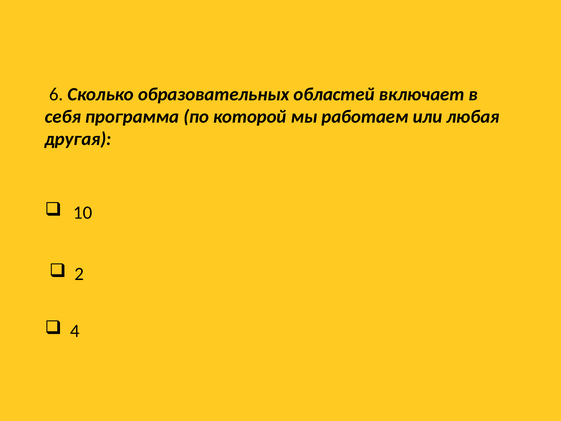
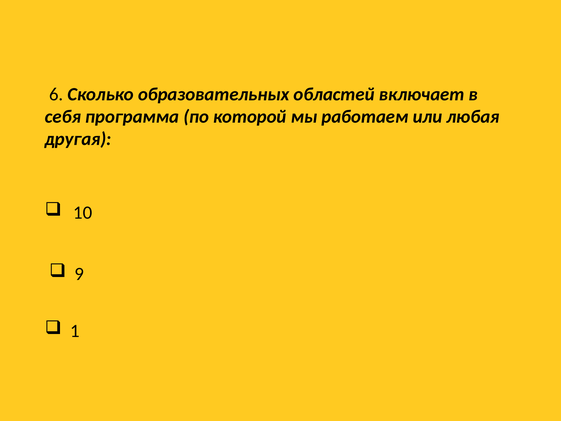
2: 2 -> 9 (79, 274)
4: 4 -> 1 (75, 331)
